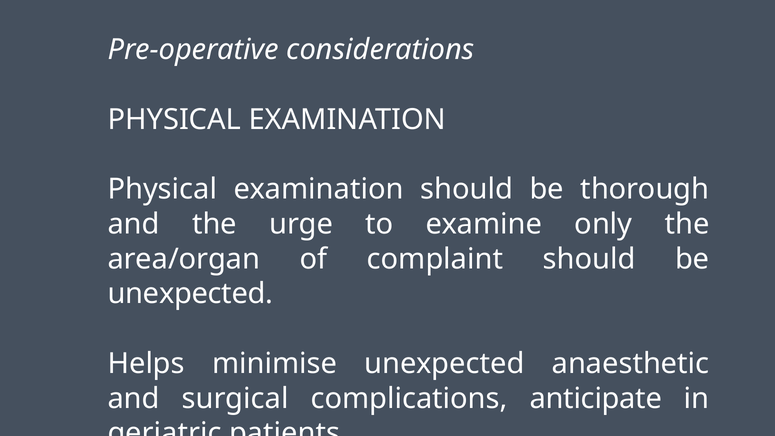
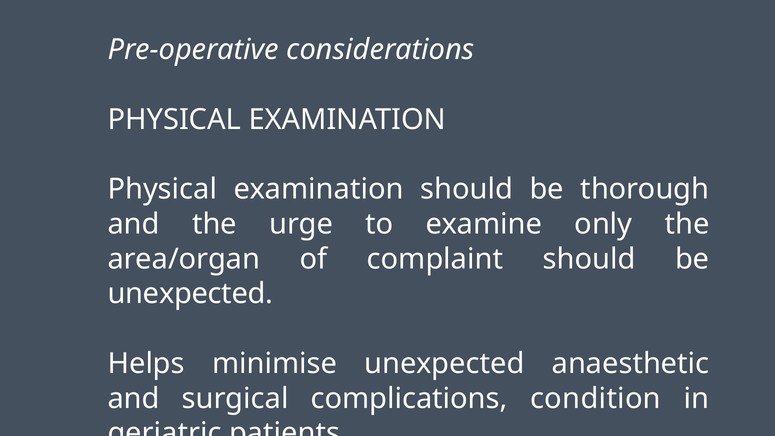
anticipate: anticipate -> condition (596, 398)
